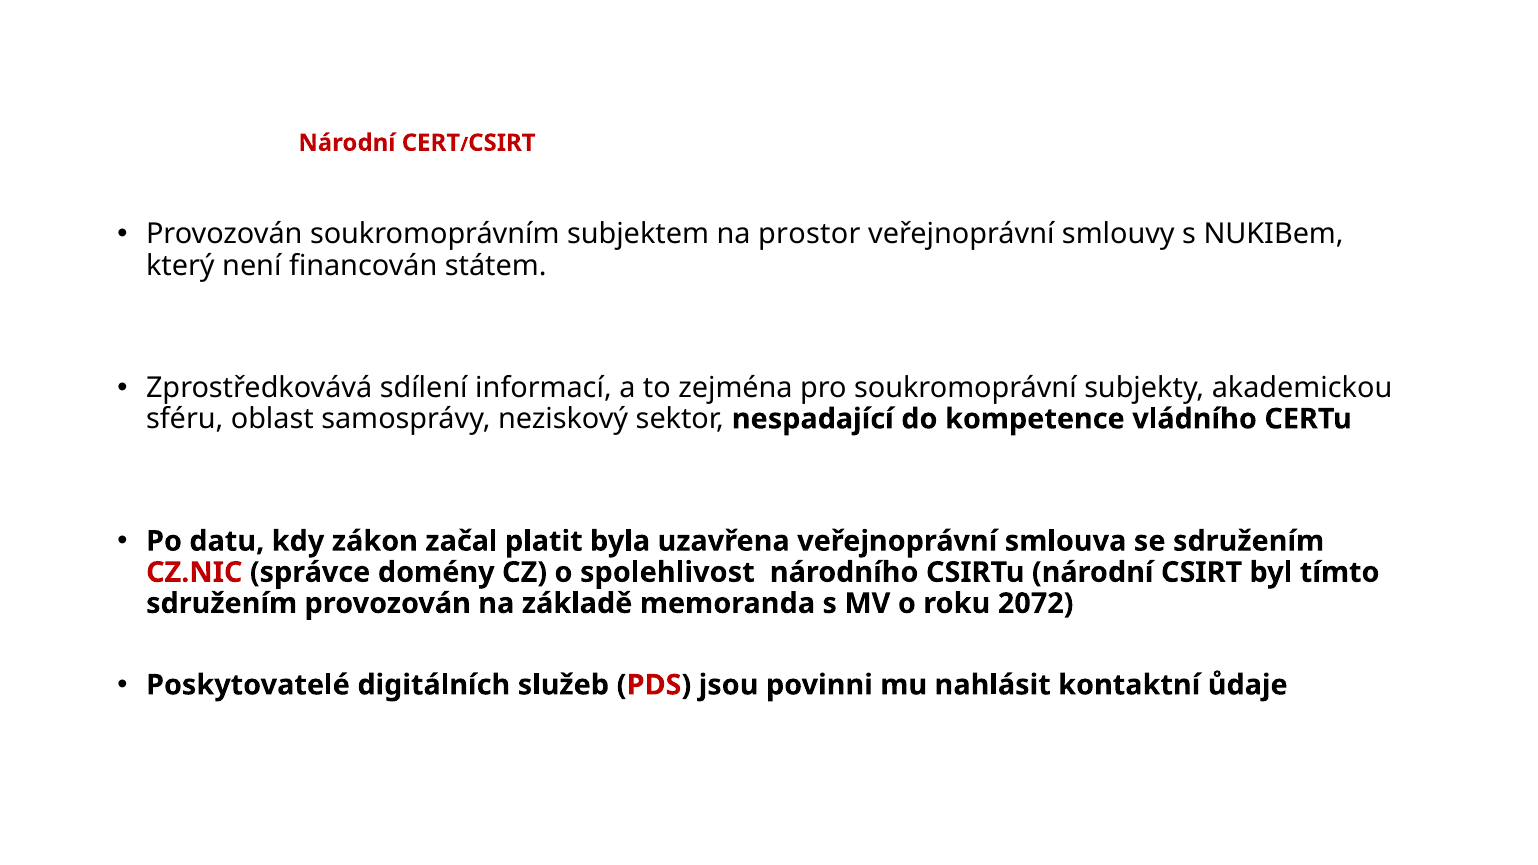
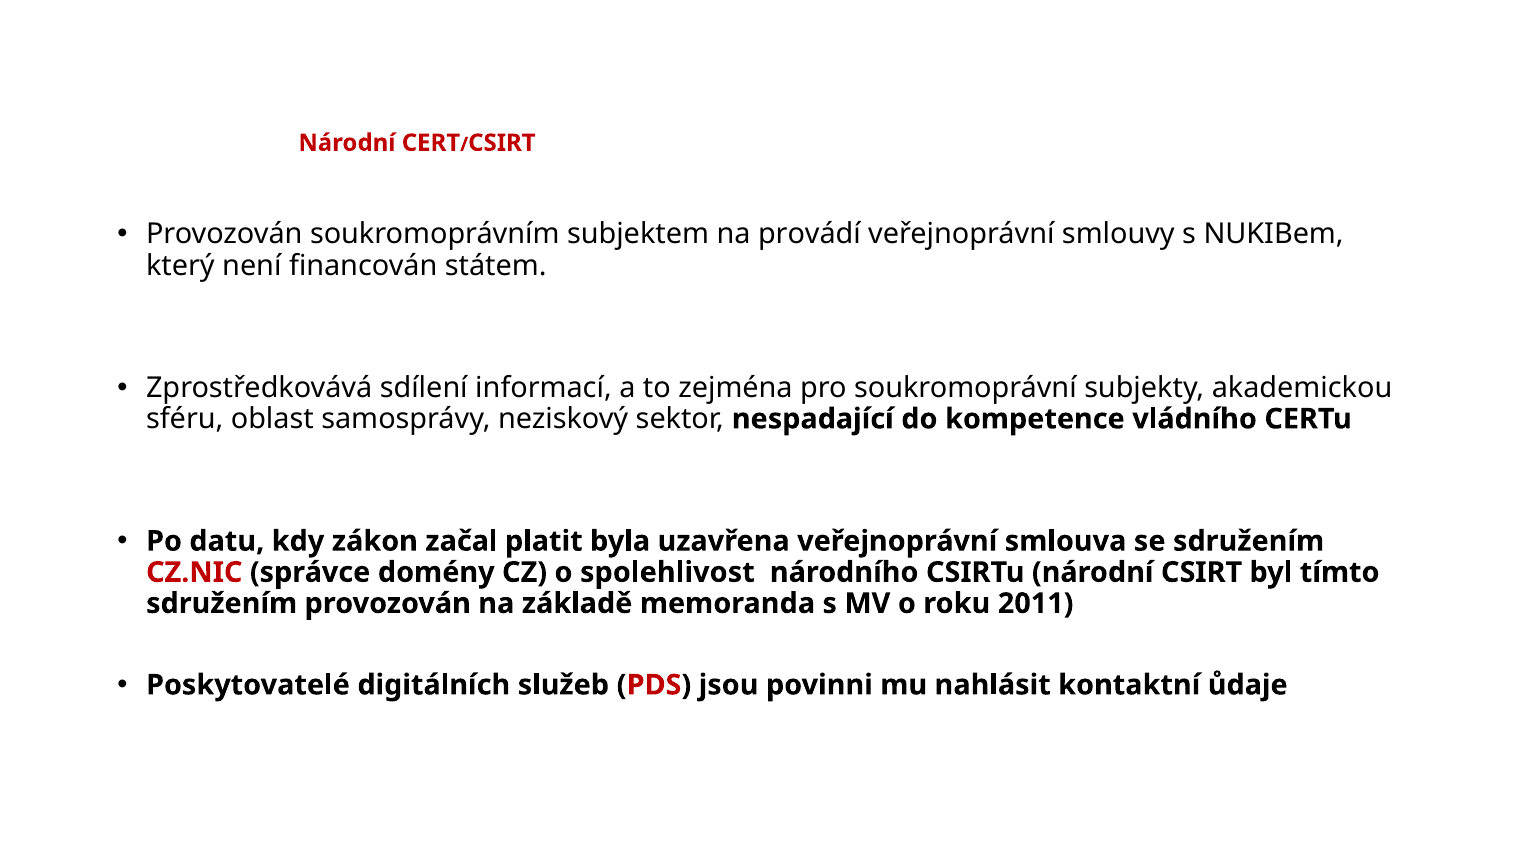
prostor: prostor -> provádí (809, 234)
2072: 2072 -> 2011 (1036, 604)
